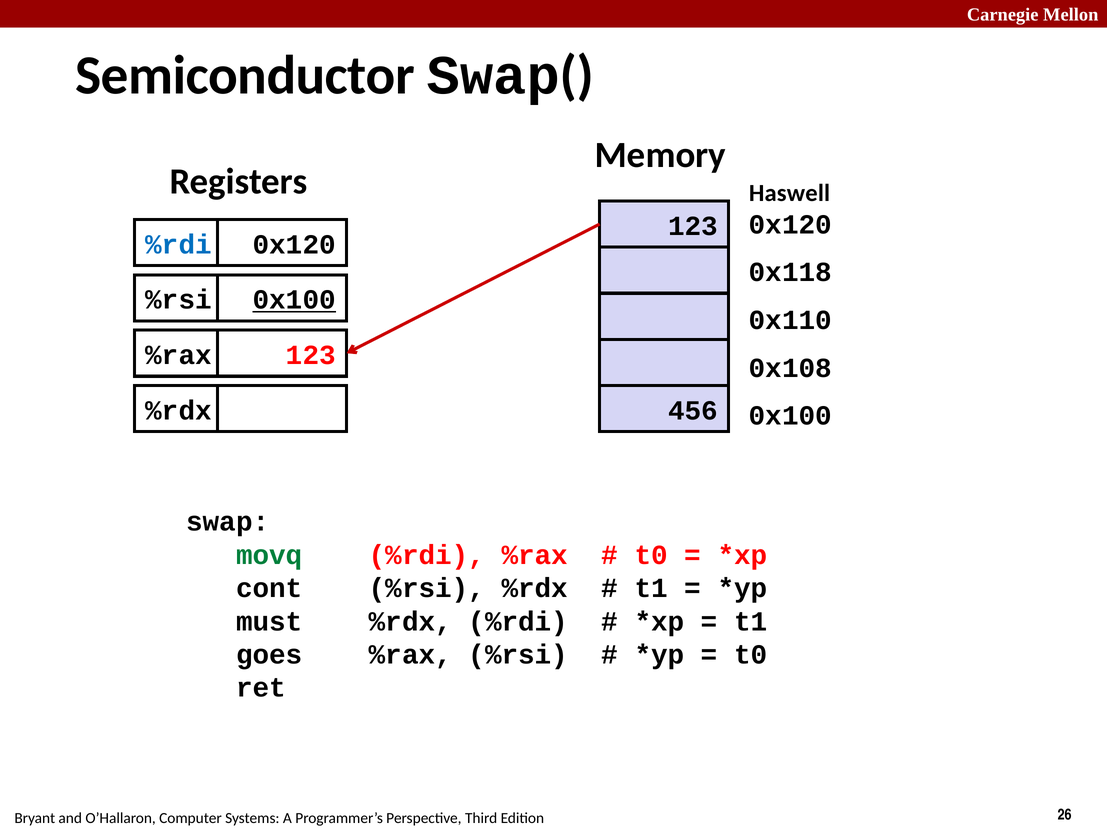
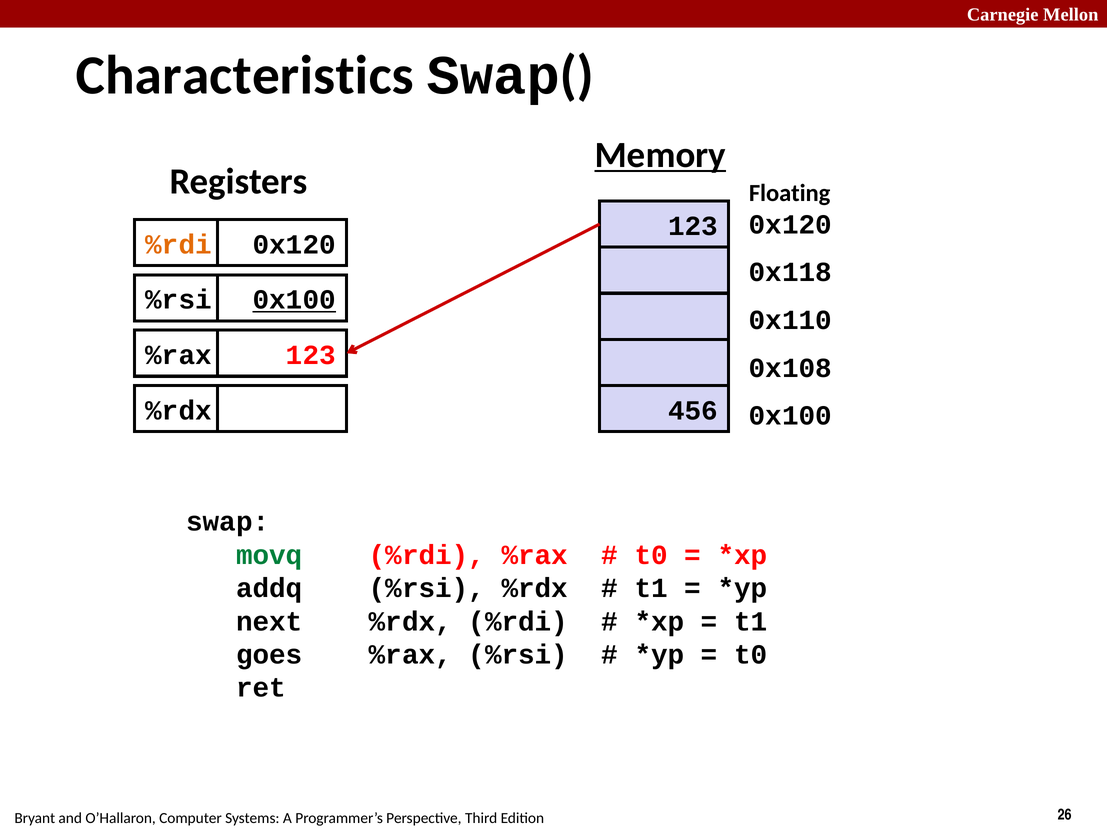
Semiconductor: Semiconductor -> Characteristics (245, 75)
Memory underline: none -> present (660, 155)
Haswell: Haswell -> Floating (790, 193)
%rdi colour: blue -> orange (179, 245)
cont: cont -> addq (269, 588)
must: must -> next (269, 622)
